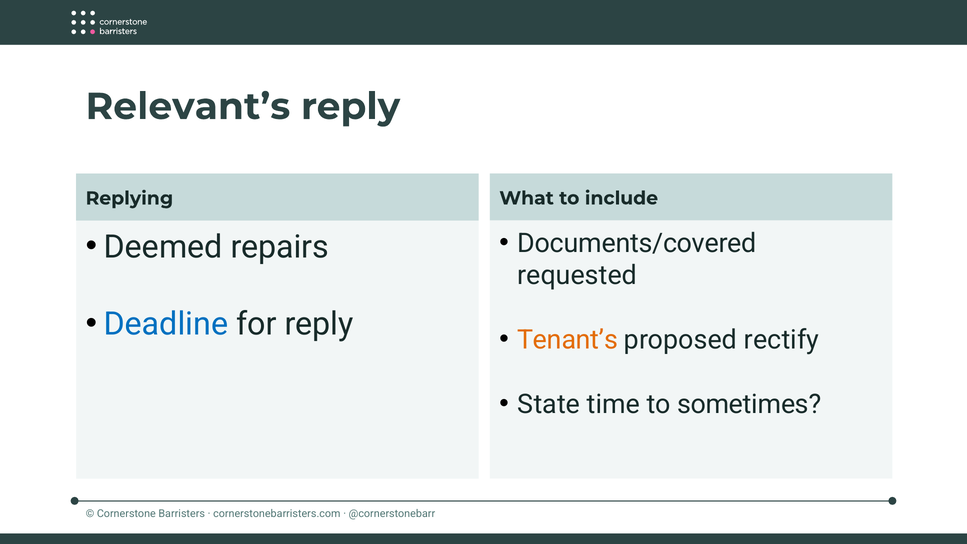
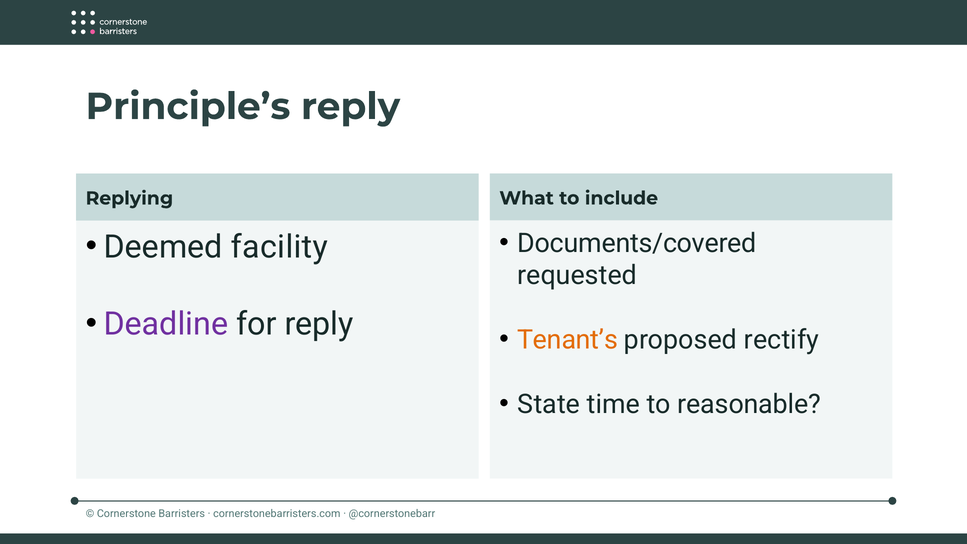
Relevant’s: Relevant’s -> Principle’s (188, 107)
repairs: repairs -> facility (279, 247)
Deadline colour: blue -> purple (166, 324)
sometimes: sometimes -> reasonable (749, 404)
